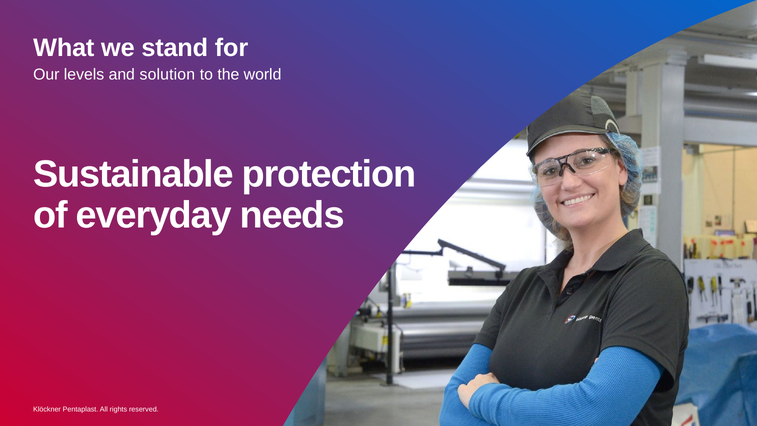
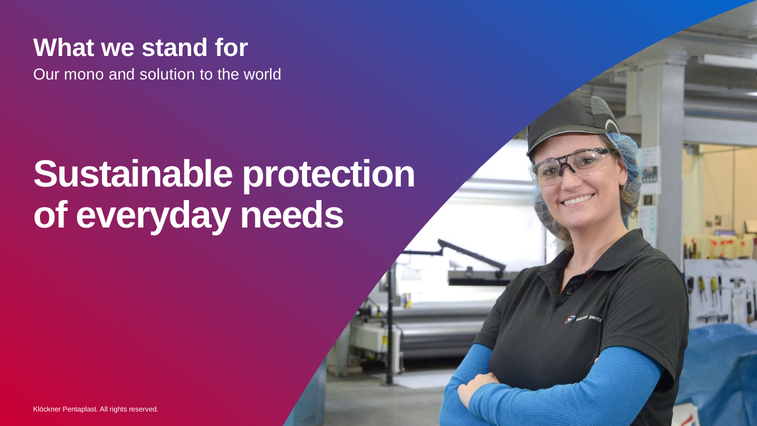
levels: levels -> mono (84, 74)
